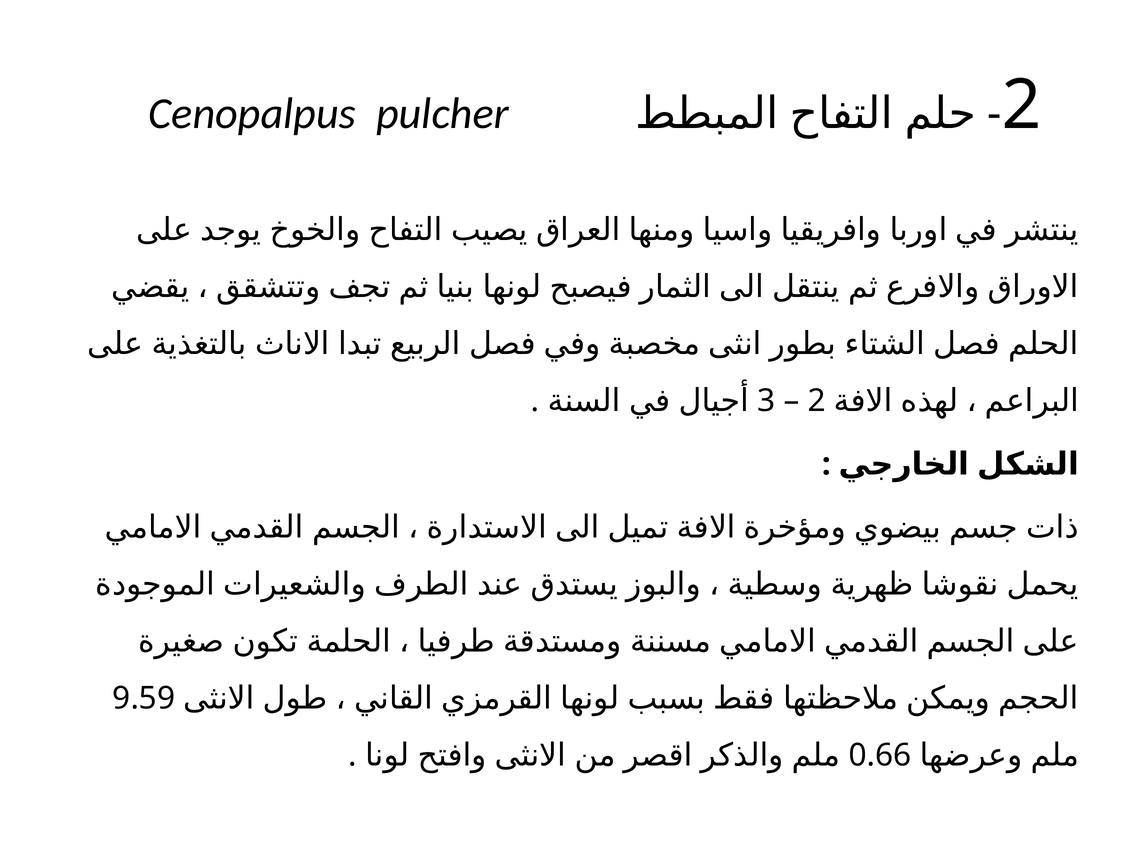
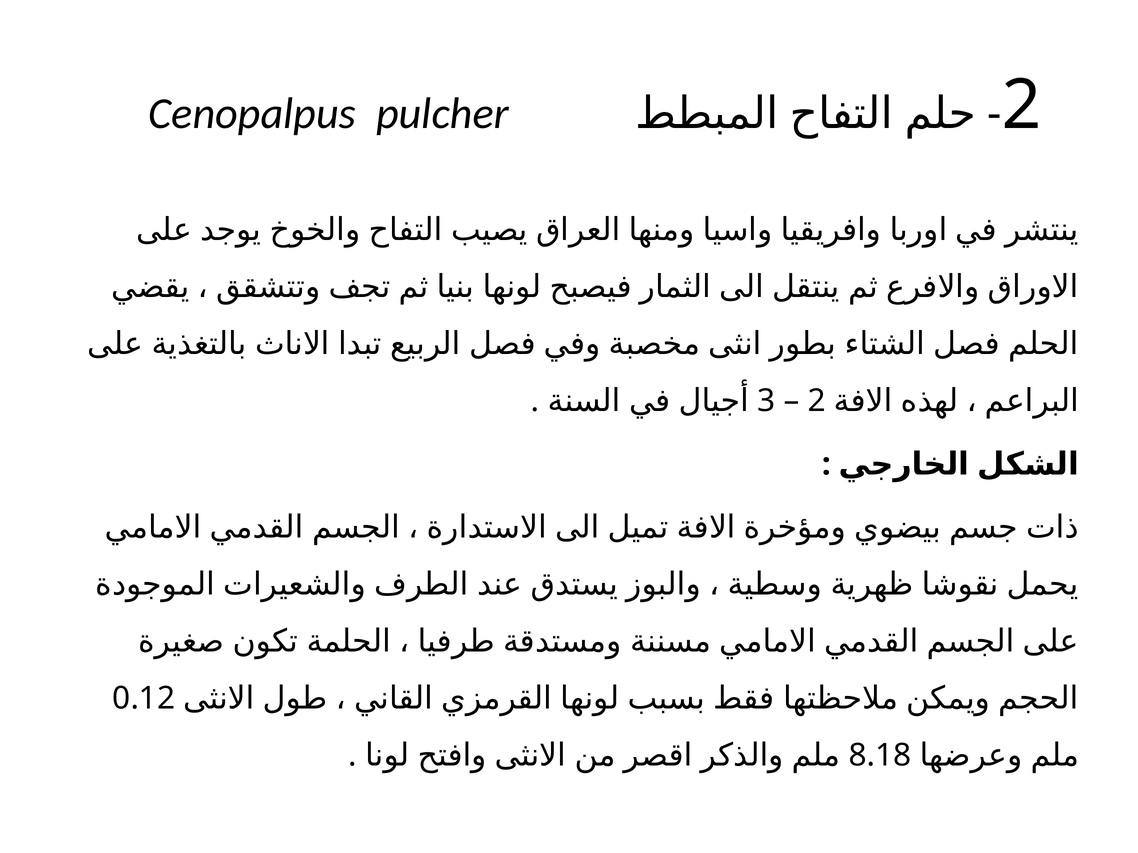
9.59: 9.59 -> 0.12 (144, 699)
0.66: 0.66 -> 8.18 (880, 756)
